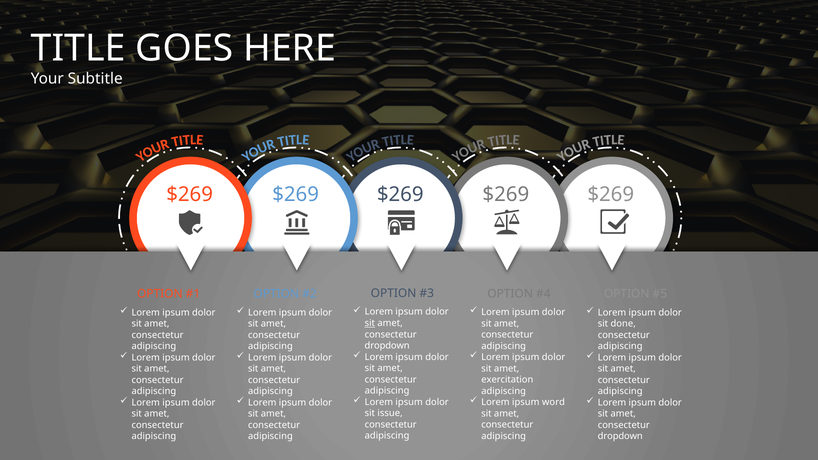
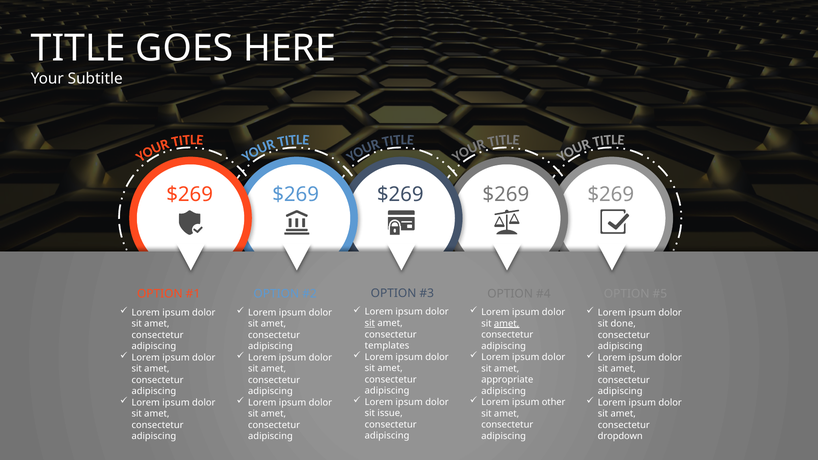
amet underline: none -> present (507, 324)
dropdown: dropdown -> templates (387, 346)
exercitation: exercitation -> appropriate (507, 380)
word: word -> other (554, 402)
